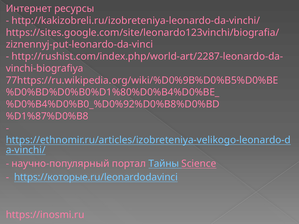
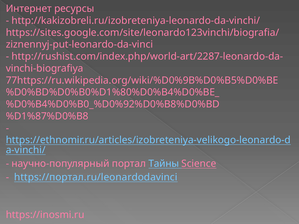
https://которые.ru/leonardodavinci: https://которые.ru/leonardodavinci -> https://портал.ru/leonardodavinci (96, 177)
